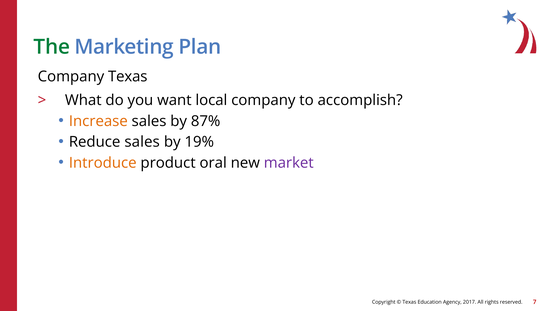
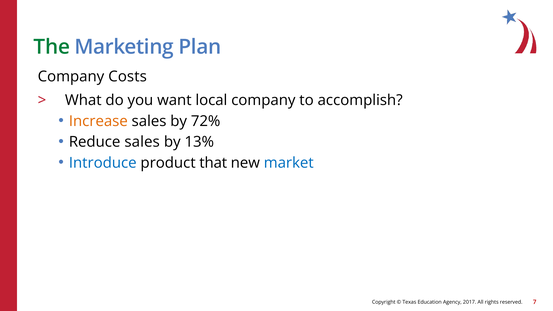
Company Texas: Texas -> Costs (128, 77)
87%: 87% -> 72% (206, 121)
19%: 19% -> 13% (199, 142)
Introduce colour: orange -> blue (103, 163)
oral: oral -> that (213, 163)
market colour: purple -> blue (289, 163)
